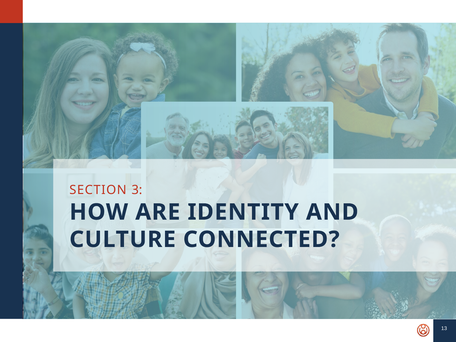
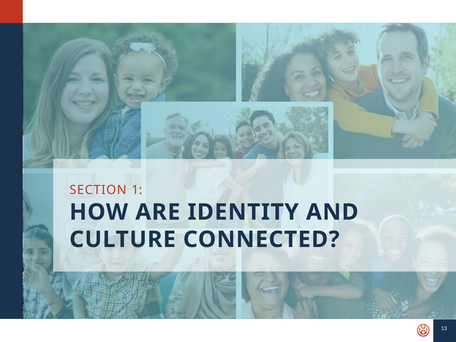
3: 3 -> 1 (137, 190)
